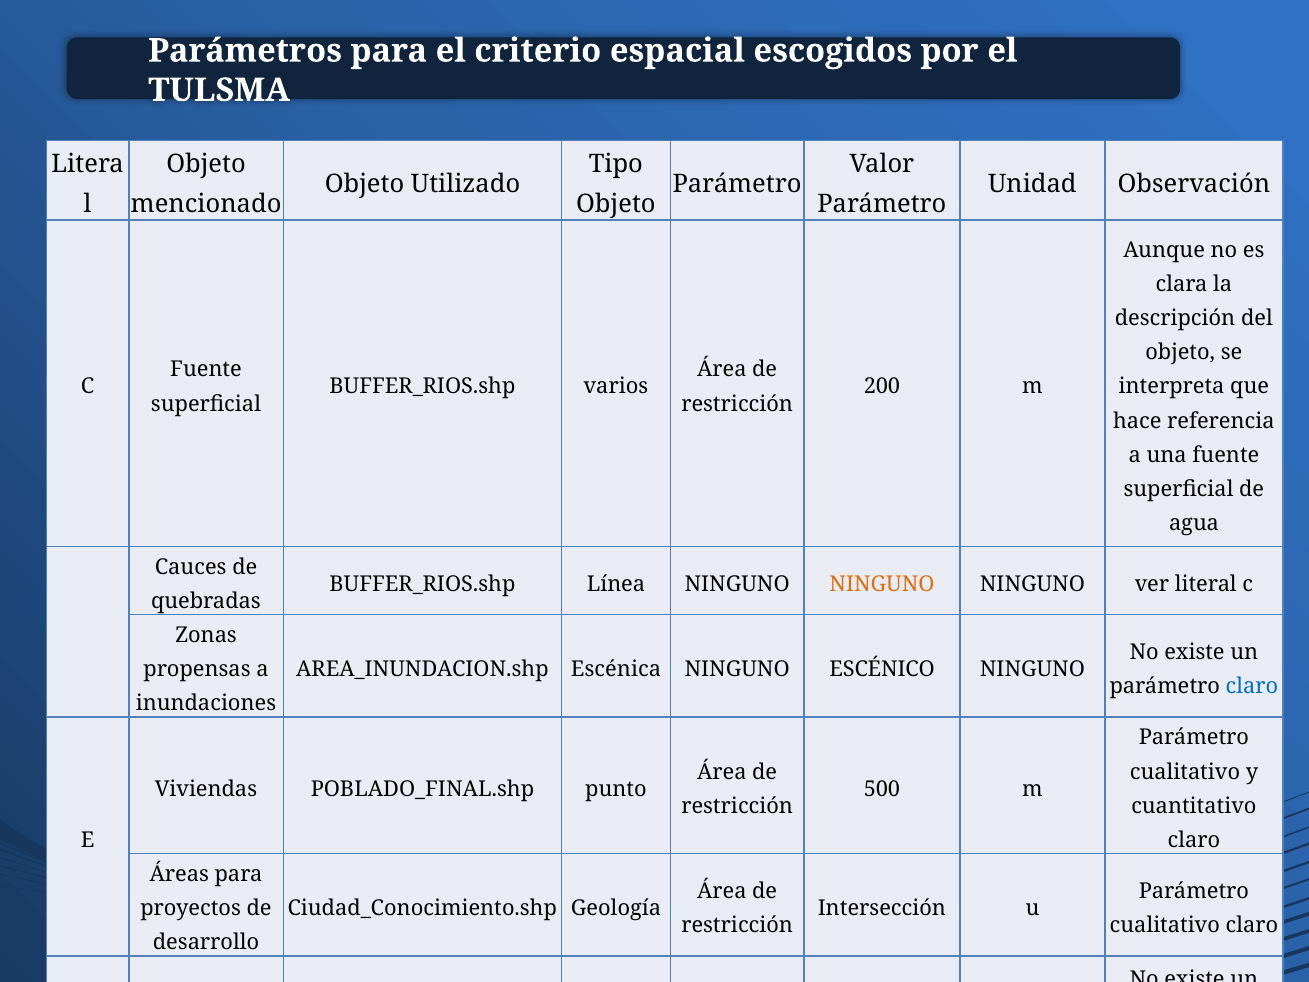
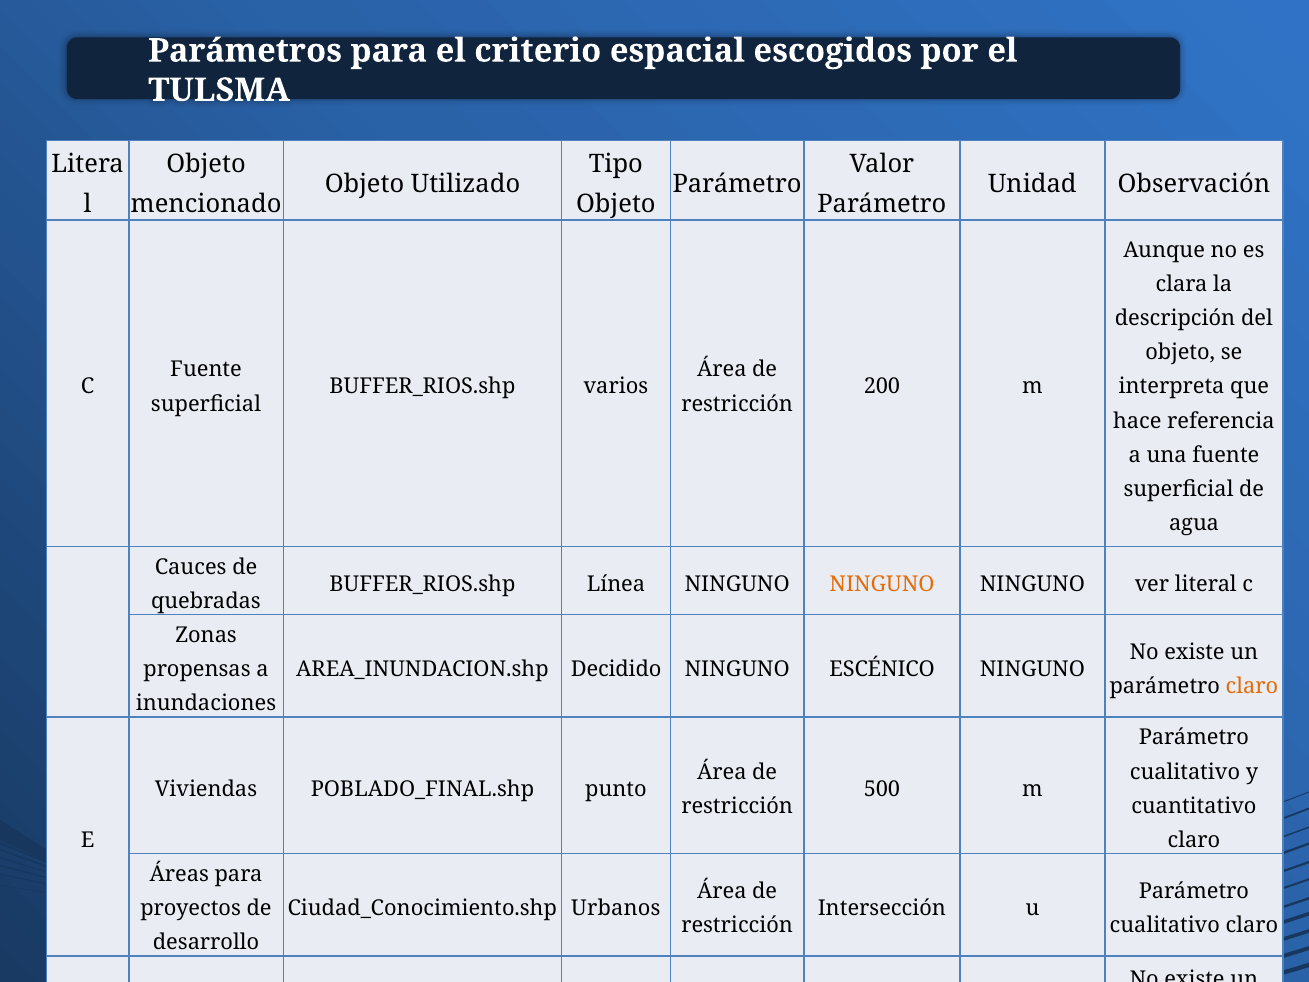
Escénica: Escénica -> Decidido (616, 669)
claro colour: blue -> orange (1252, 686)
Geología: Geología -> Urbanos (616, 908)
